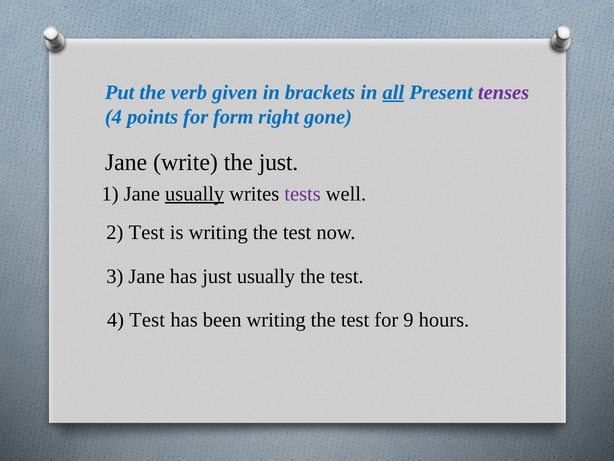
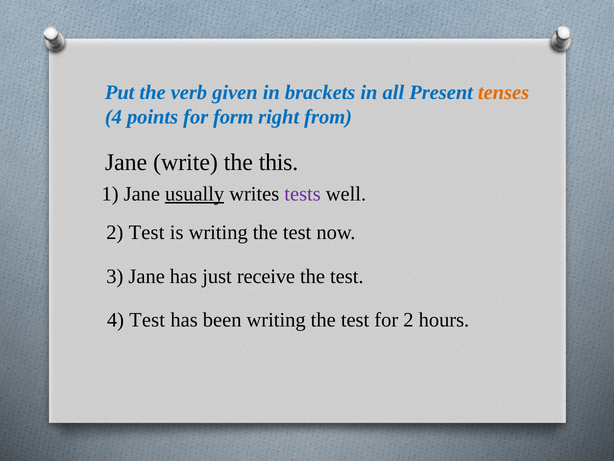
all underline: present -> none (393, 92)
tenses colour: purple -> orange (504, 92)
gone: gone -> from (328, 117)
the just: just -> this (279, 162)
just usually: usually -> receive (266, 276)
for 9: 9 -> 2 (408, 319)
